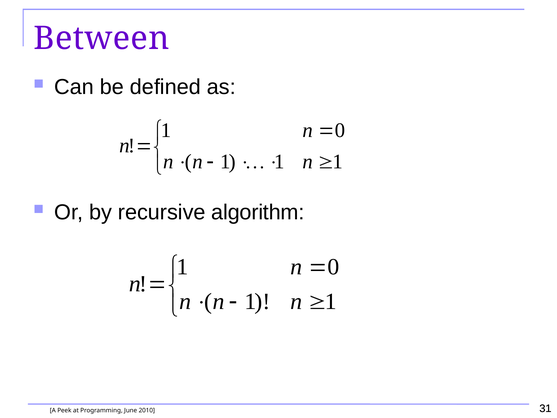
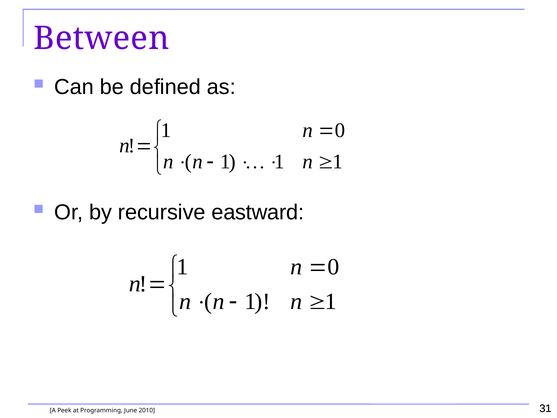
algorithm: algorithm -> eastward (258, 212)
